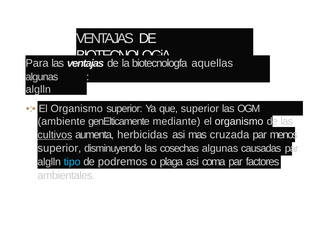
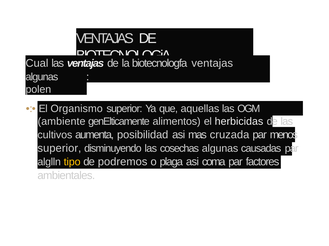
Para: Para -> Cual (37, 63)
biotecnologfa aquellas: aquellas -> ventajas (212, 63)
alglln: alglln -> polen (38, 89)
que superior: superior -> aquellas (200, 109)
mediante: mediante -> alimentos (177, 122)
organismo: organismo -> herbicidas (239, 122)
cultivos underline: present -> none (55, 135)
herbicidas: herbicidas -> posibilidad (143, 135)
tipo colour: light blue -> yellow (72, 162)
